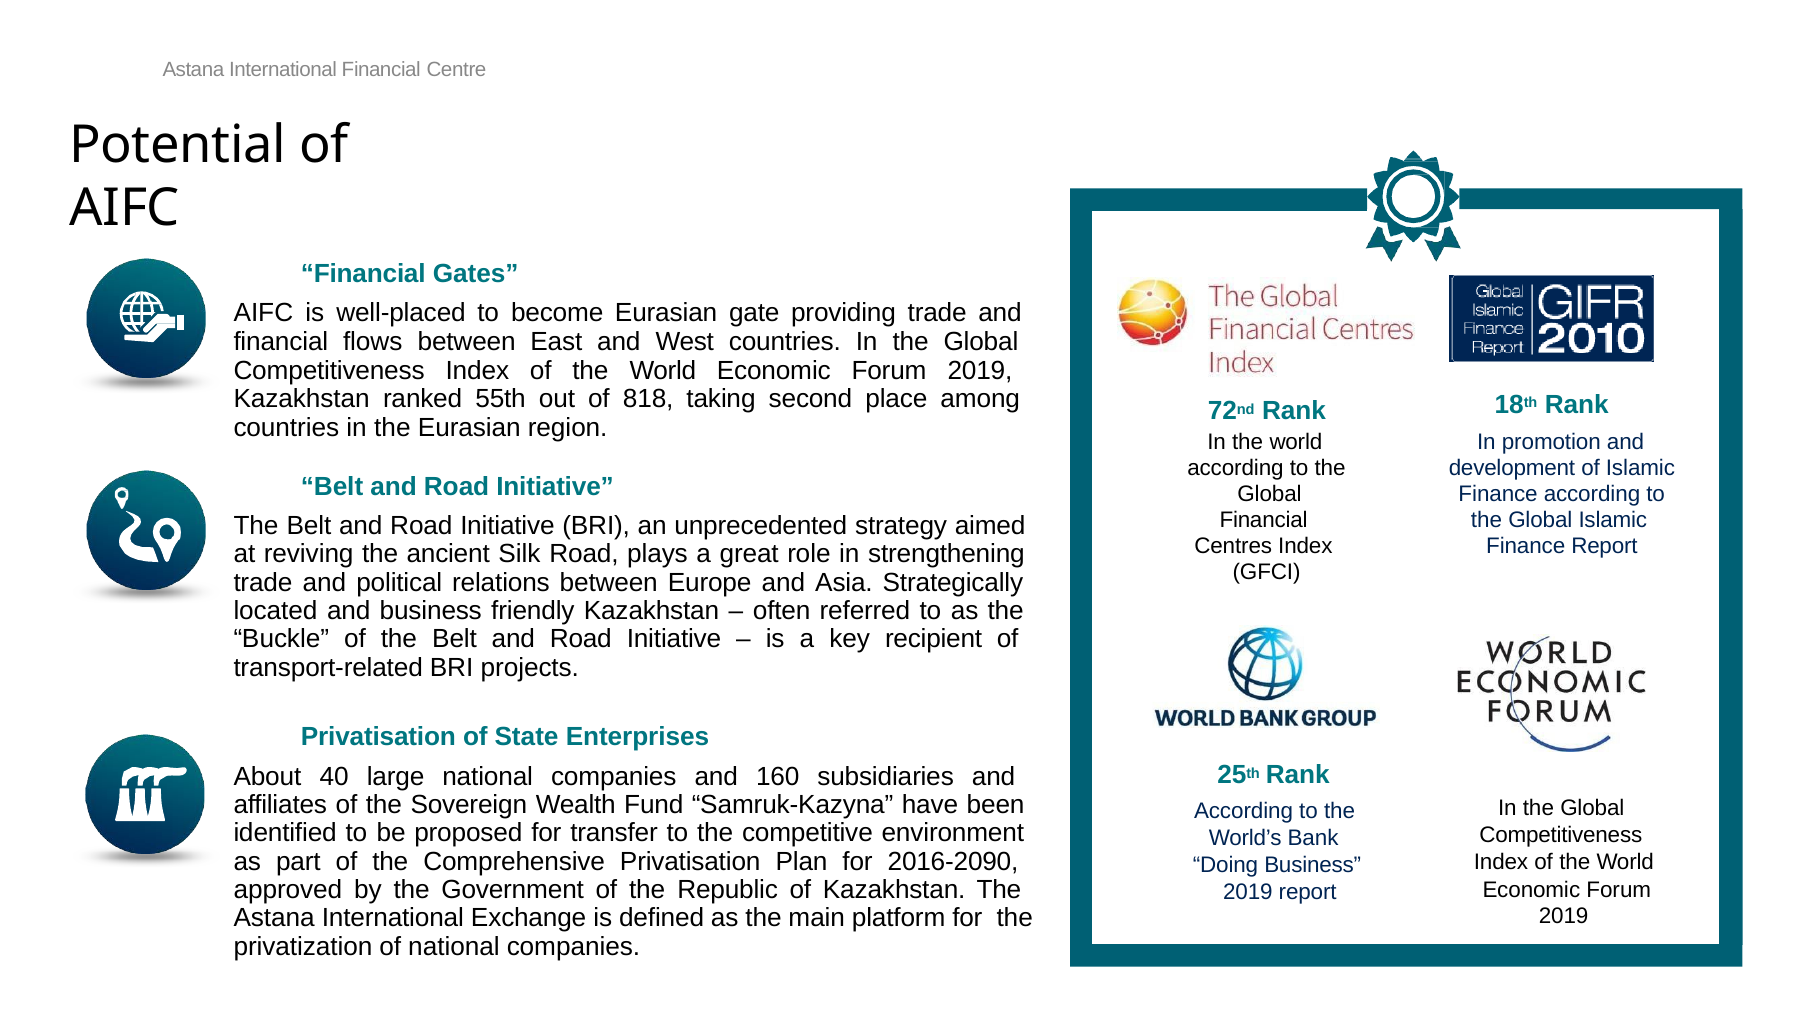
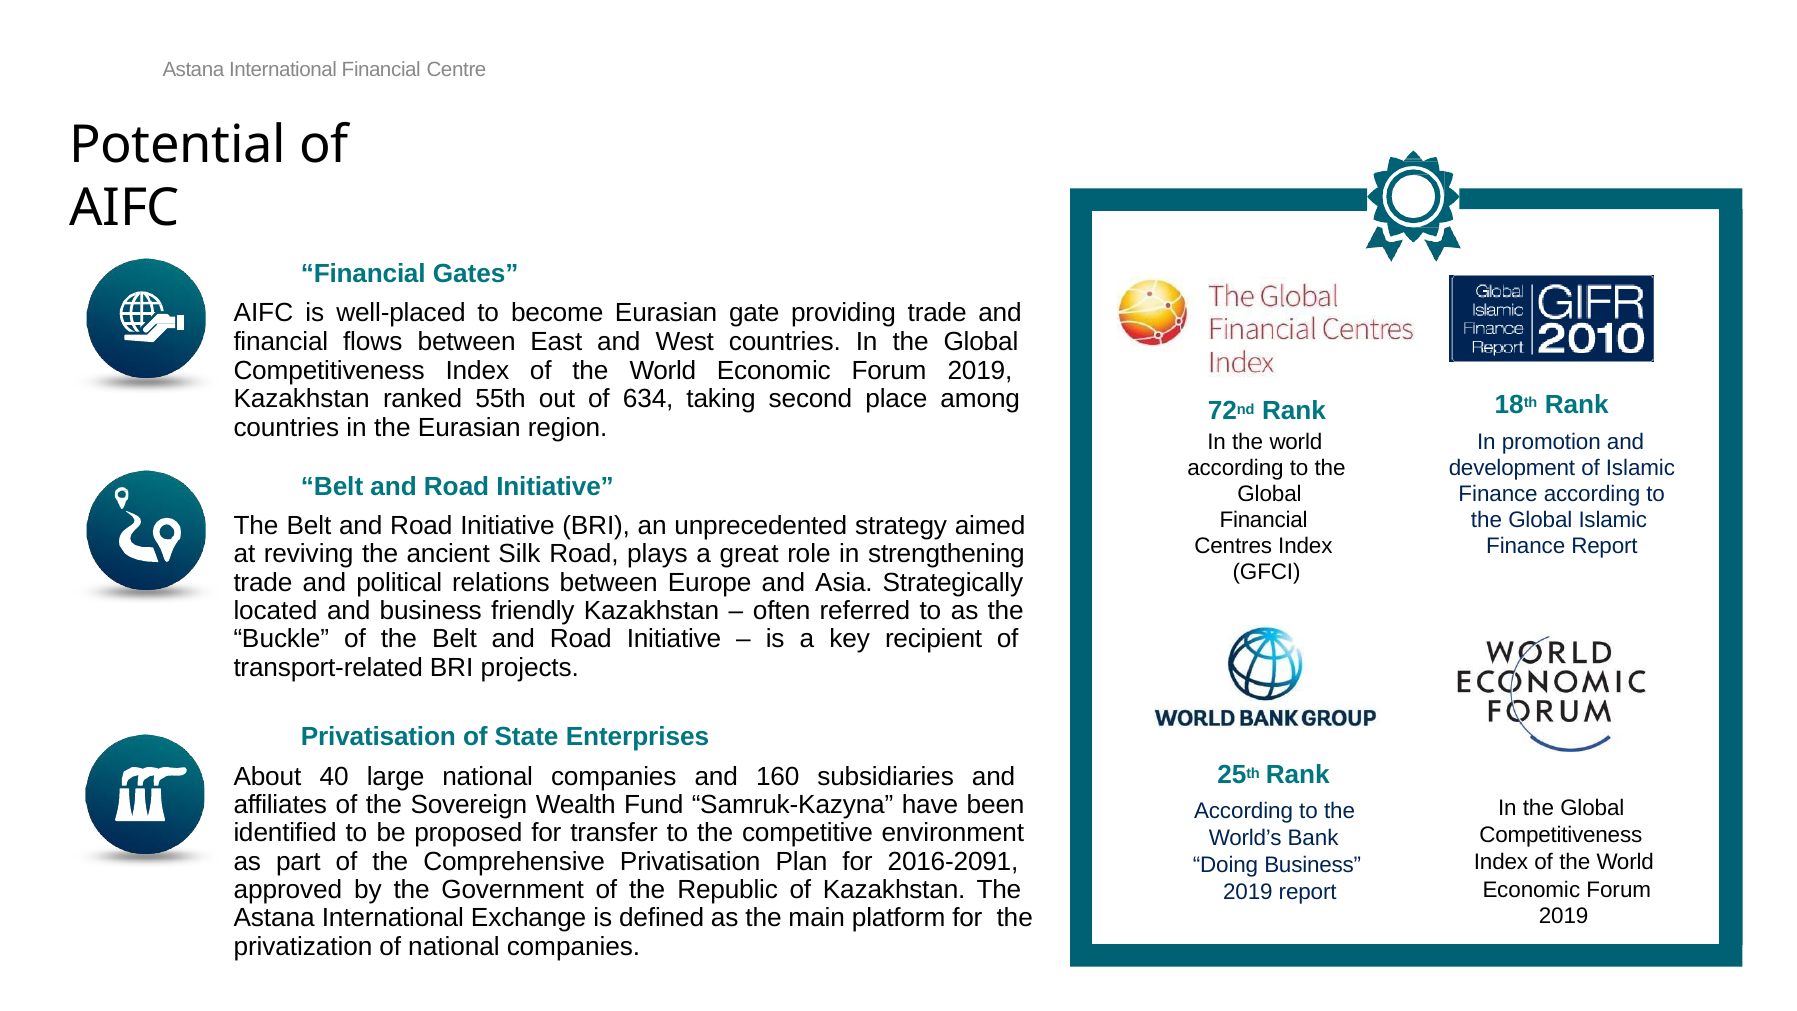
818: 818 -> 634 (648, 399)
2016-2090: 2016-2090 -> 2016-2091 (953, 861)
